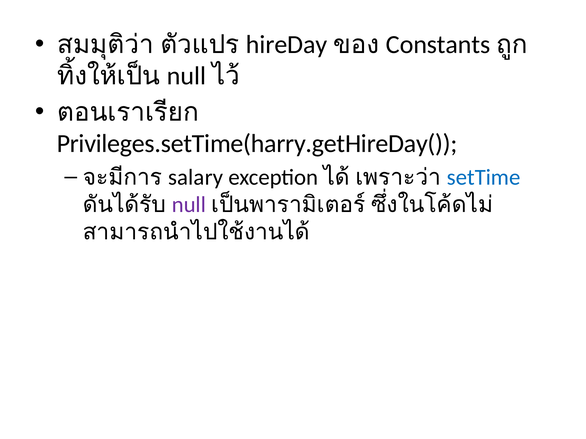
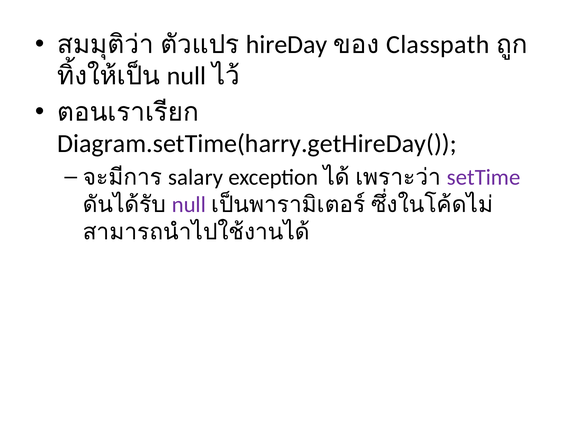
Constants: Constants -> Classpath (438, 45)
Privileges.setTime(harry.getHireDay(: Privileges.setTime(harry.getHireDay( -> Diagram.setTime(harry.getHireDay( (257, 144)
setTime colour: blue -> purple (484, 177)
